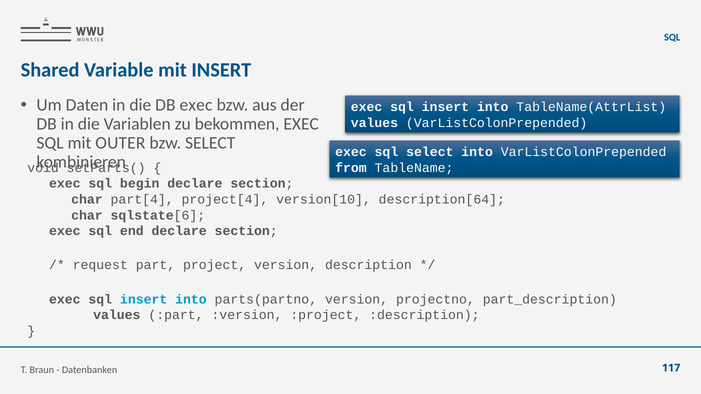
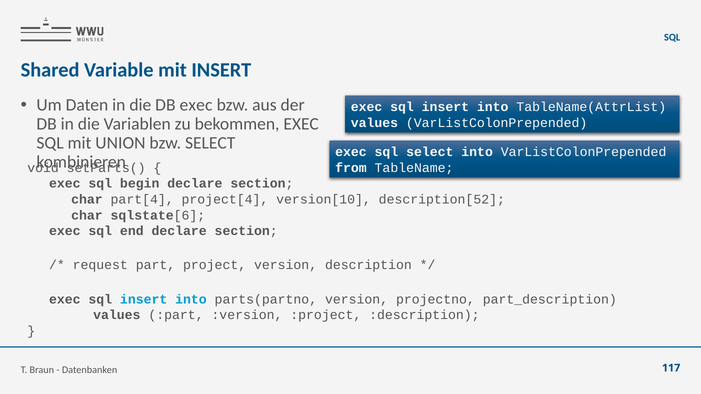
OUTER: OUTER -> UNION (120, 143)
description[64: description[64 -> description[52 (442, 200)
